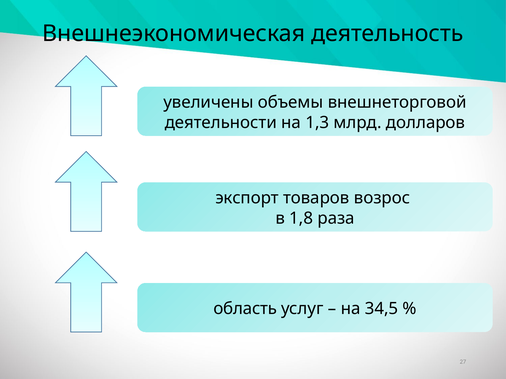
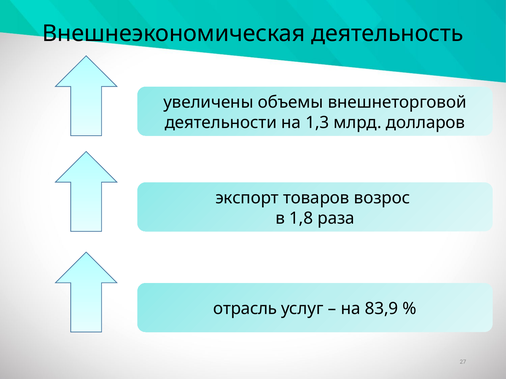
область: область -> отрасль (245, 309)
34,5: 34,5 -> 83,9 (382, 309)
